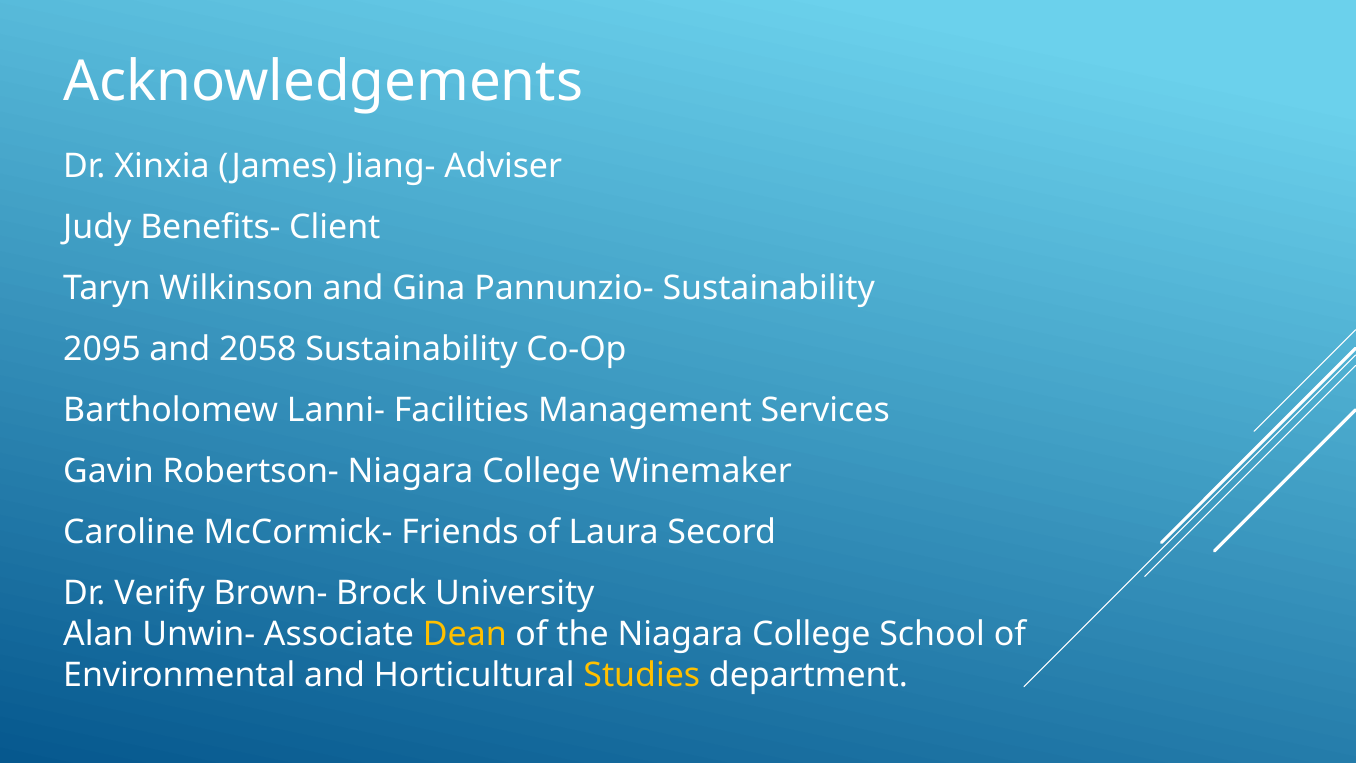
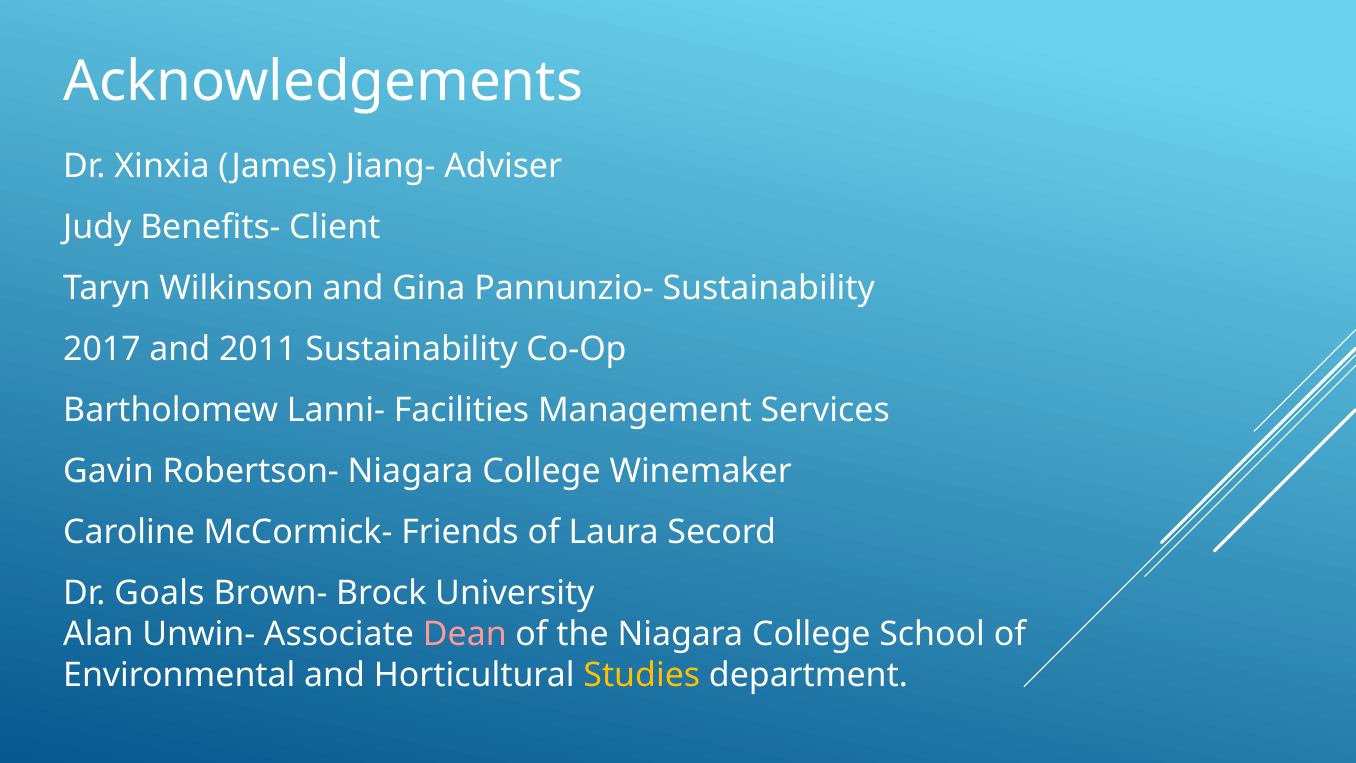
2095: 2095 -> 2017 (102, 349)
2058: 2058 -> 2011 (258, 349)
Verify: Verify -> Goals (159, 593)
Dean colour: yellow -> pink (465, 634)
